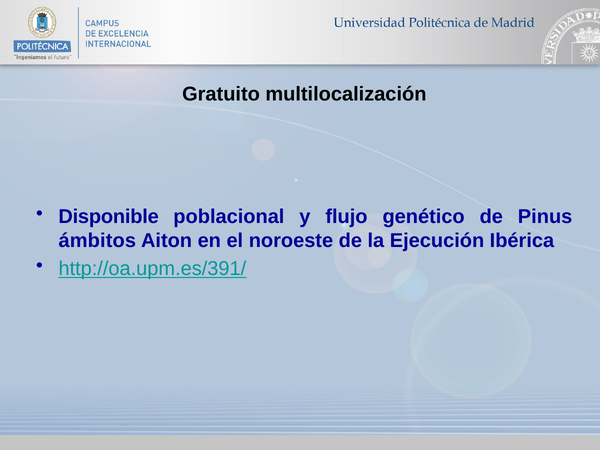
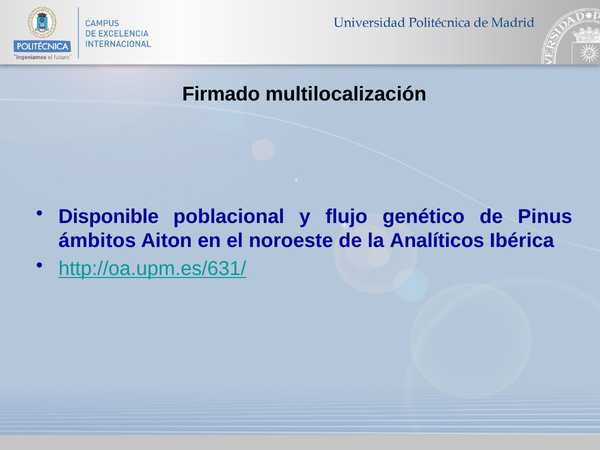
Gratuito: Gratuito -> Firmado (221, 94)
Ejecución: Ejecución -> Analíticos (437, 241)
http://oa.upm.es/391/: http://oa.upm.es/391/ -> http://oa.upm.es/631/ (152, 269)
